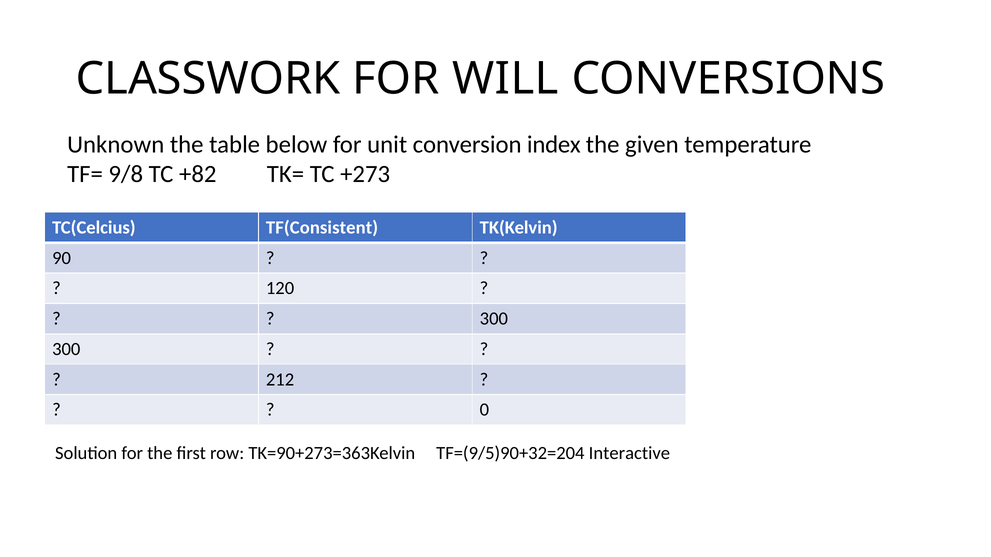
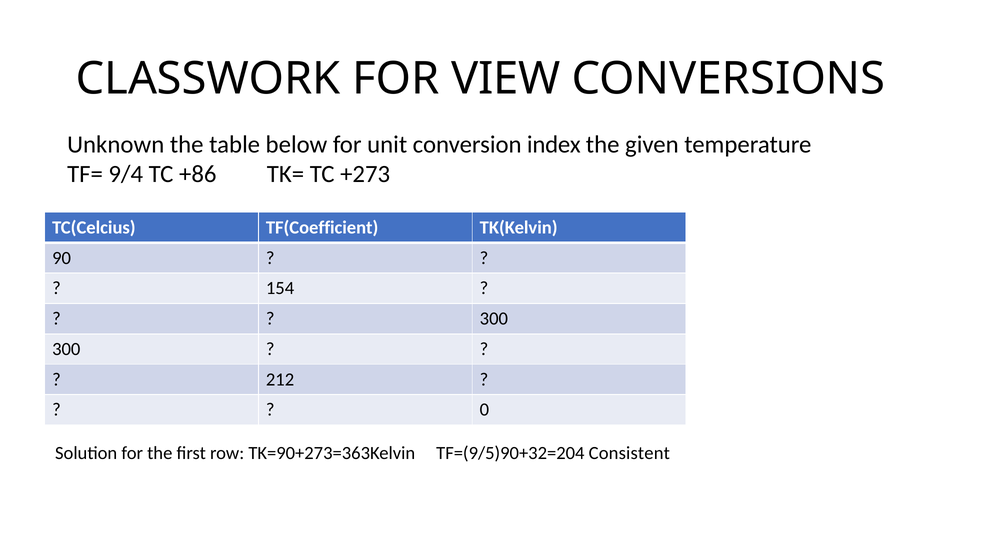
WILL: WILL -> VIEW (506, 79)
9/8: 9/8 -> 9/4 (126, 174)
+82: +82 -> +86 (198, 174)
TF(Consistent: TF(Consistent -> TF(Coefficient (322, 228)
120: 120 -> 154 (280, 289)
Interactive: Interactive -> Consistent (629, 453)
